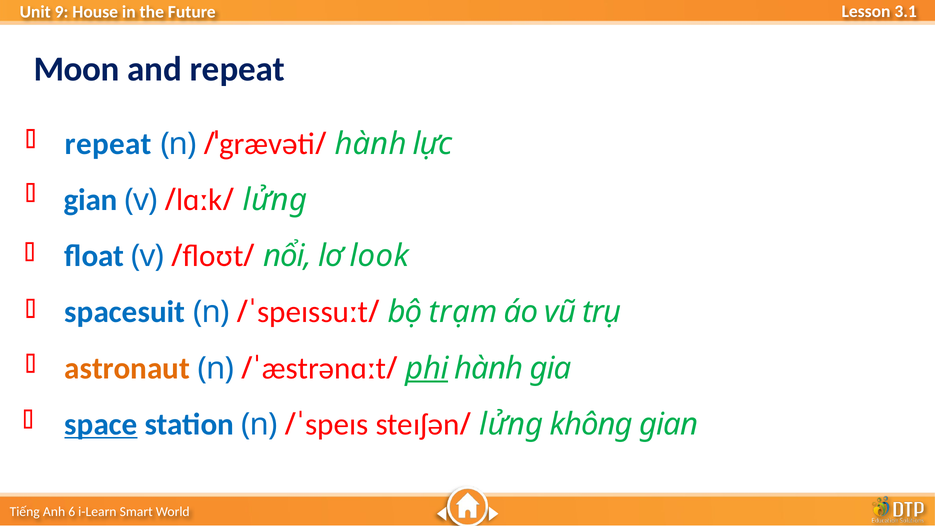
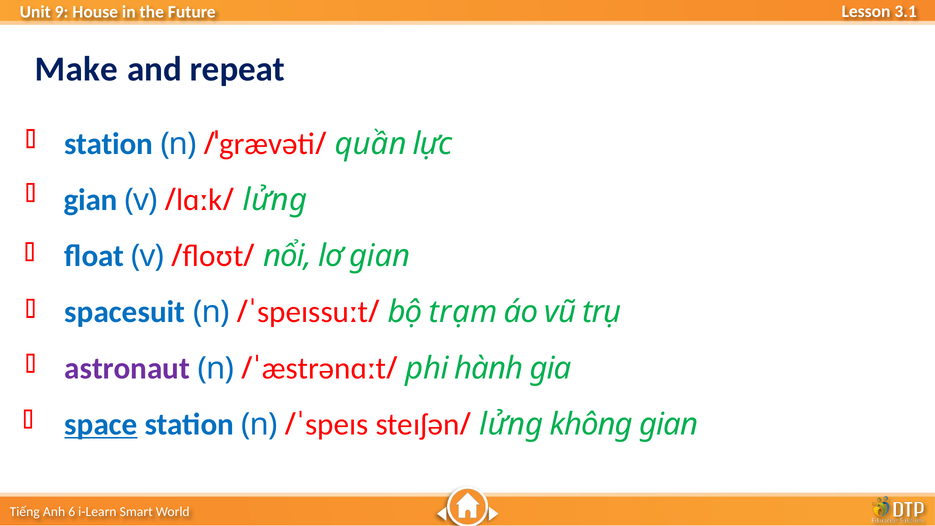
Moon: Moon -> Make (76, 69)
repeat: repeat -> station (109, 144)
hành: hành -> quần (371, 144)
lơ look: look -> gian (380, 256)
astronaut colour: orange -> purple (127, 368)
phi underline: present -> none (427, 368)
